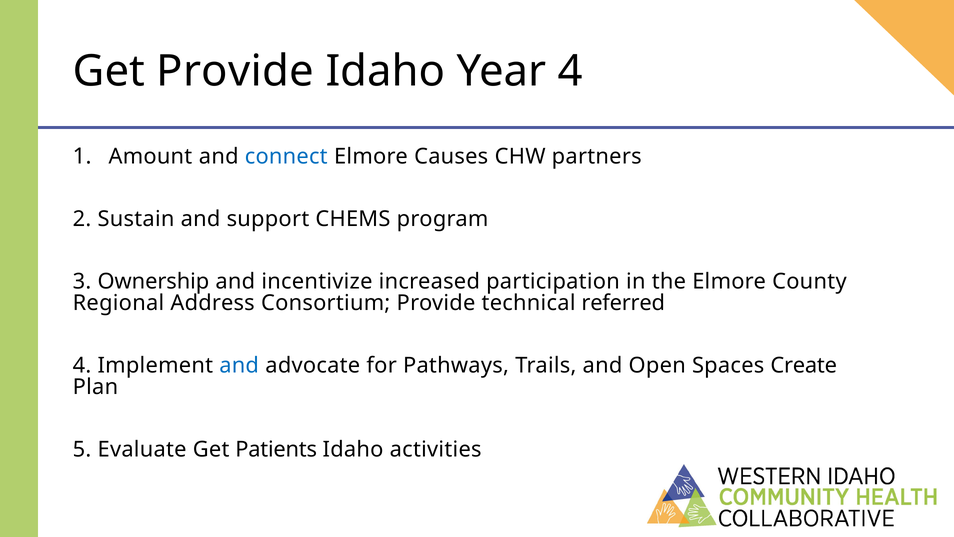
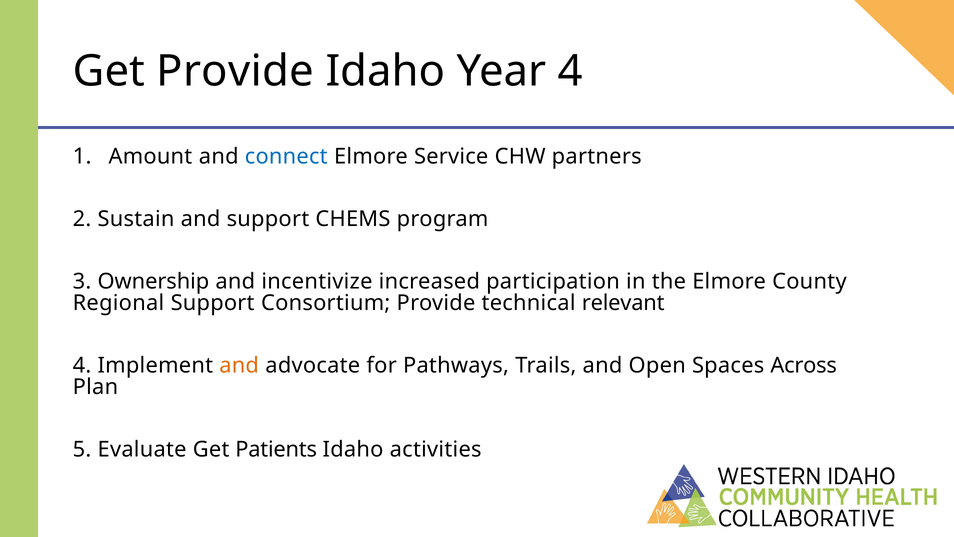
Causes: Causes -> Service (451, 156)
Regional Address: Address -> Support (213, 303)
referred: referred -> relevant (623, 303)
and colour: blue -> orange (239, 365)
Create: Create -> Across (804, 365)
